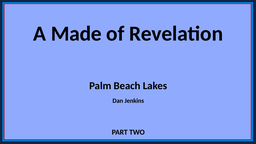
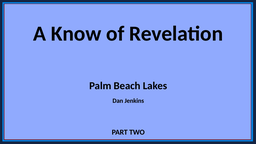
Made: Made -> Know (76, 34)
